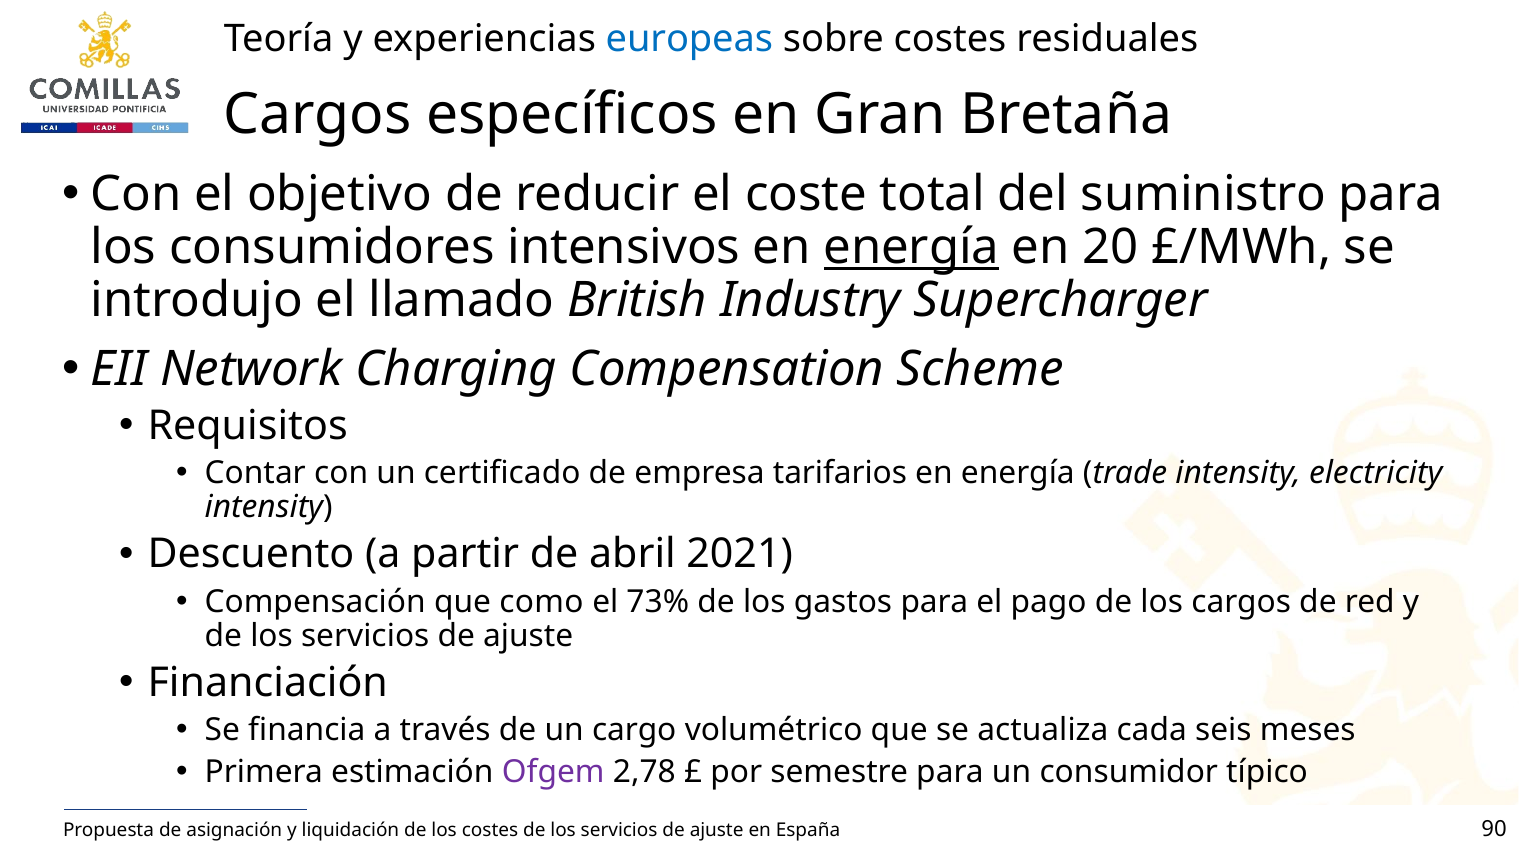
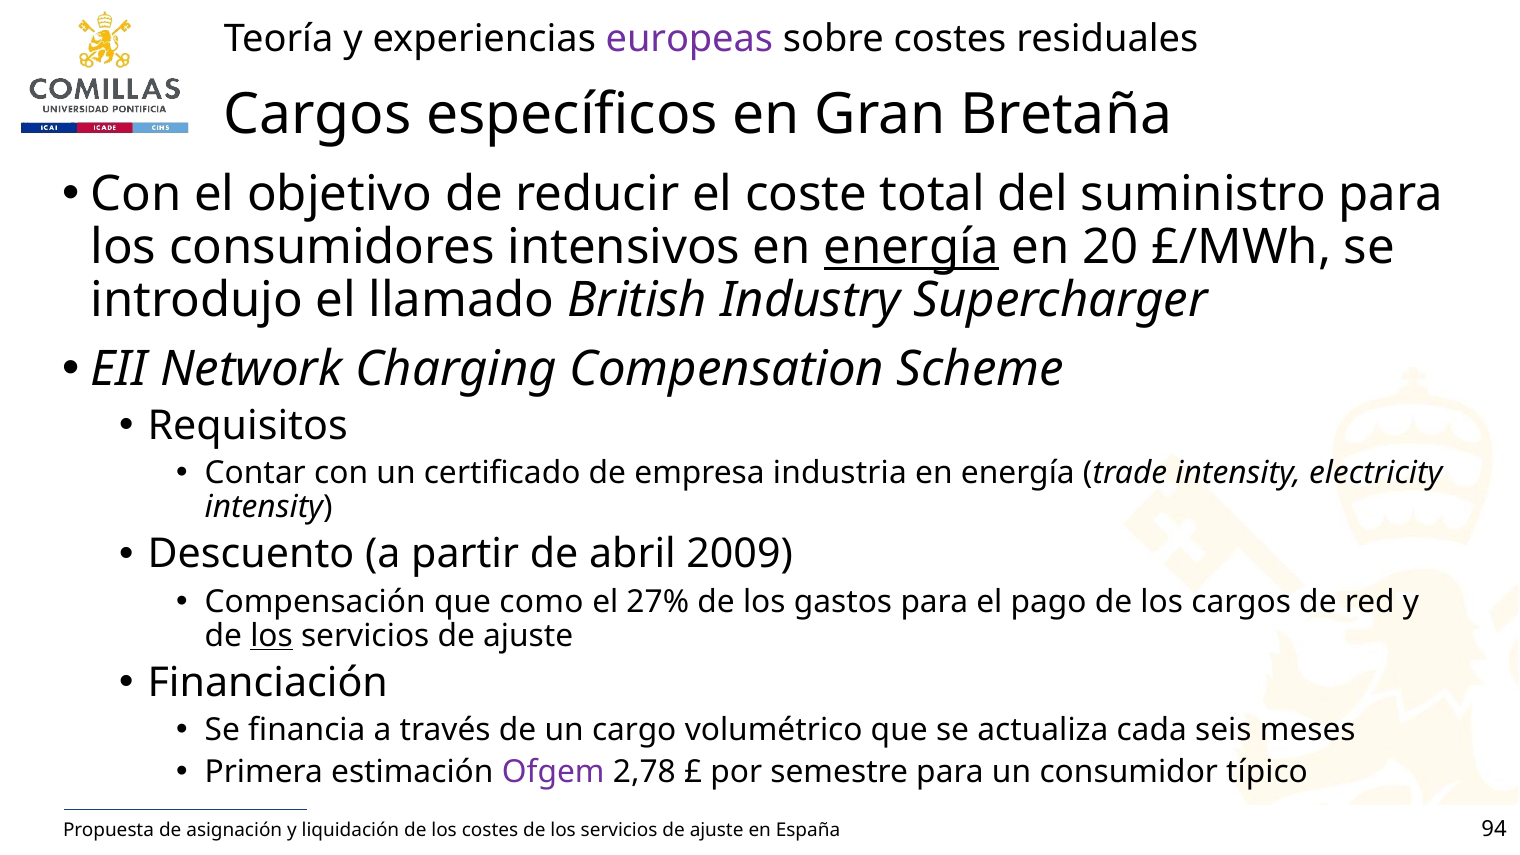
europeas colour: blue -> purple (689, 39)
tarifarios: tarifarios -> industria (840, 473)
2021: 2021 -> 2009 (740, 554)
73%: 73% -> 27% (658, 602)
los underline: none -> present (272, 636)
90: 90 -> 94 (1494, 829)
